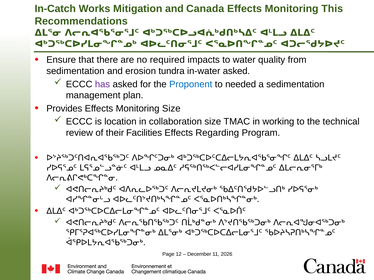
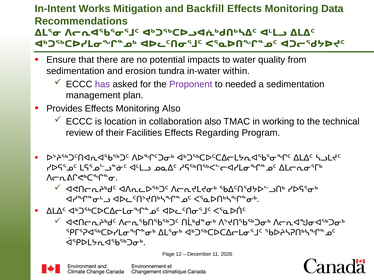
In-Catch: In-Catch -> In-Intent (55, 9)
Canada: Canada -> Backfill (205, 9)
This: This -> Data (332, 9)
required: required -> potential (167, 60)
in-water asked: asked -> within (236, 71)
Proponent colour: blue -> purple (191, 84)
Monitoring Size: Size -> Also (171, 109)
collaboration size: size -> also (213, 122)
